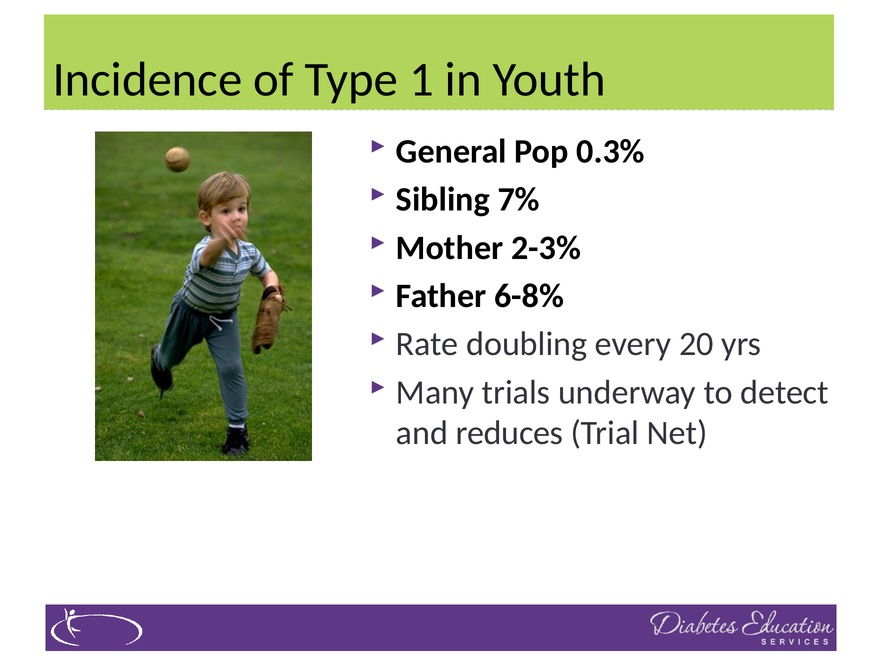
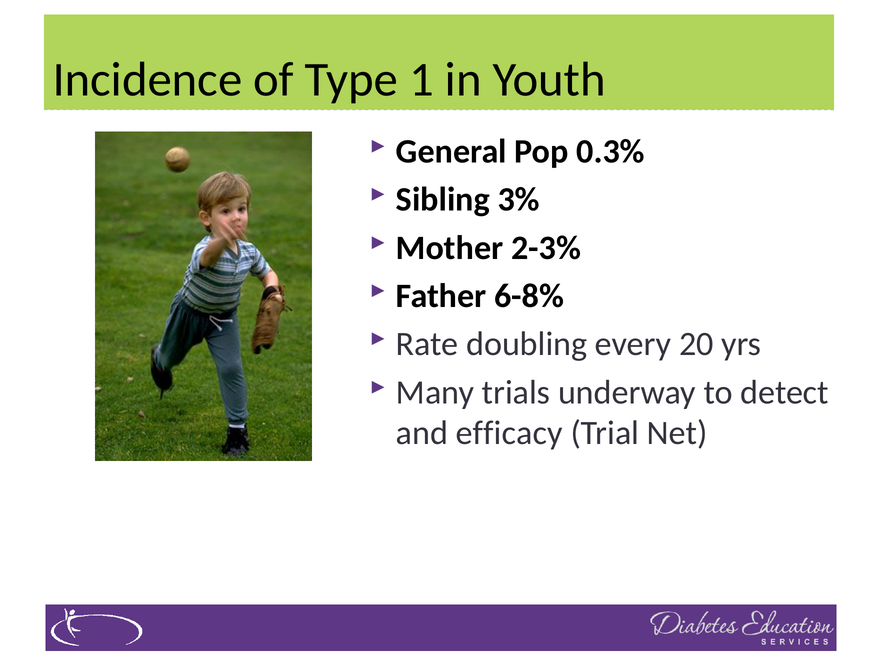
7%: 7% -> 3% (519, 200)
reduces: reduces -> efficacy (509, 434)
